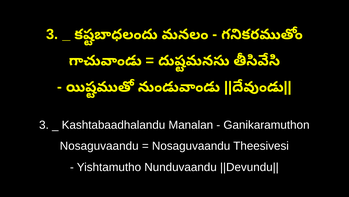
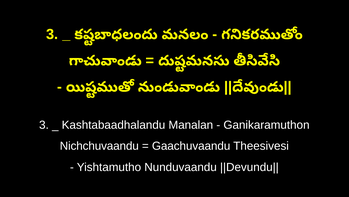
Nosaguvaandu: Nosaguvaandu -> Nichchuvaandu (99, 146)
Nosaguvaandu: Nosaguvaandu -> Gaachuvaandu (191, 146)
